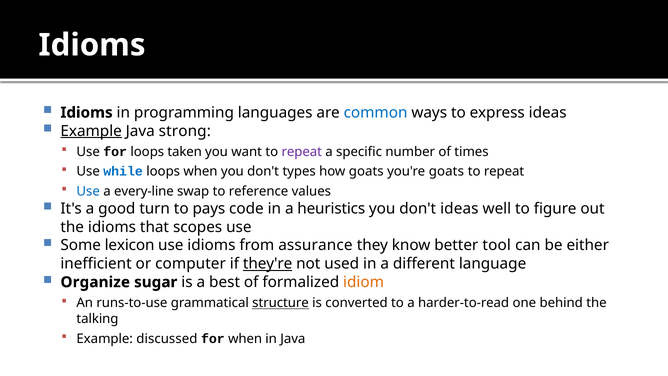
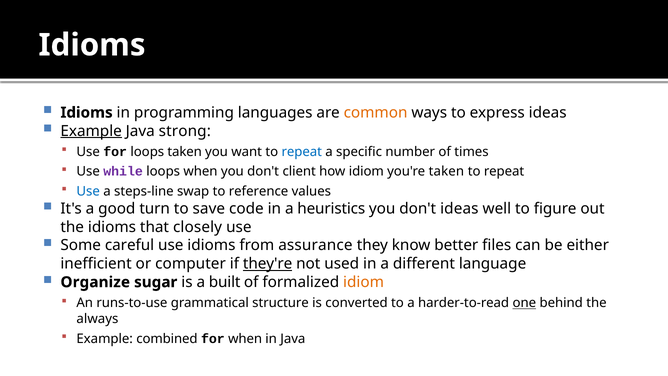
common colour: blue -> orange (376, 113)
repeat colour: purple -> blue (302, 152)
while colour: blue -> purple (123, 172)
types: types -> client (299, 172)
how goats: goats -> idiom (366, 172)
you're goats: goats -> taken (446, 172)
every-line: every-line -> steps-line (144, 191)
pays: pays -> save (209, 209)
scopes: scopes -> closely (198, 227)
lexicon: lexicon -> careful (130, 245)
tool: tool -> files (497, 245)
best: best -> built (225, 282)
structure underline: present -> none (281, 303)
one underline: none -> present (524, 303)
talking: talking -> always (97, 319)
discussed: discussed -> combined (167, 338)
